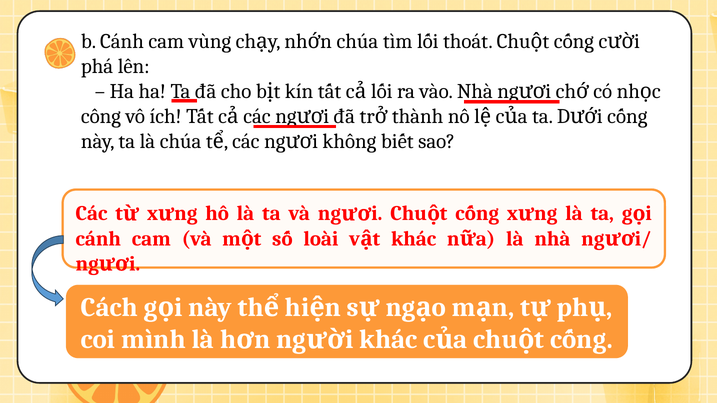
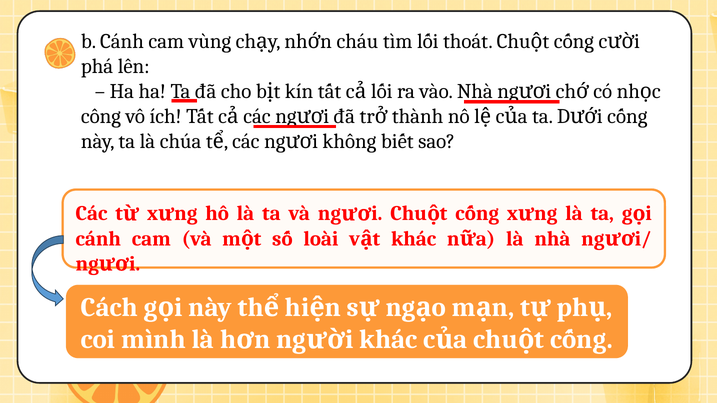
chúa: chúa -> cháu (357, 41)
